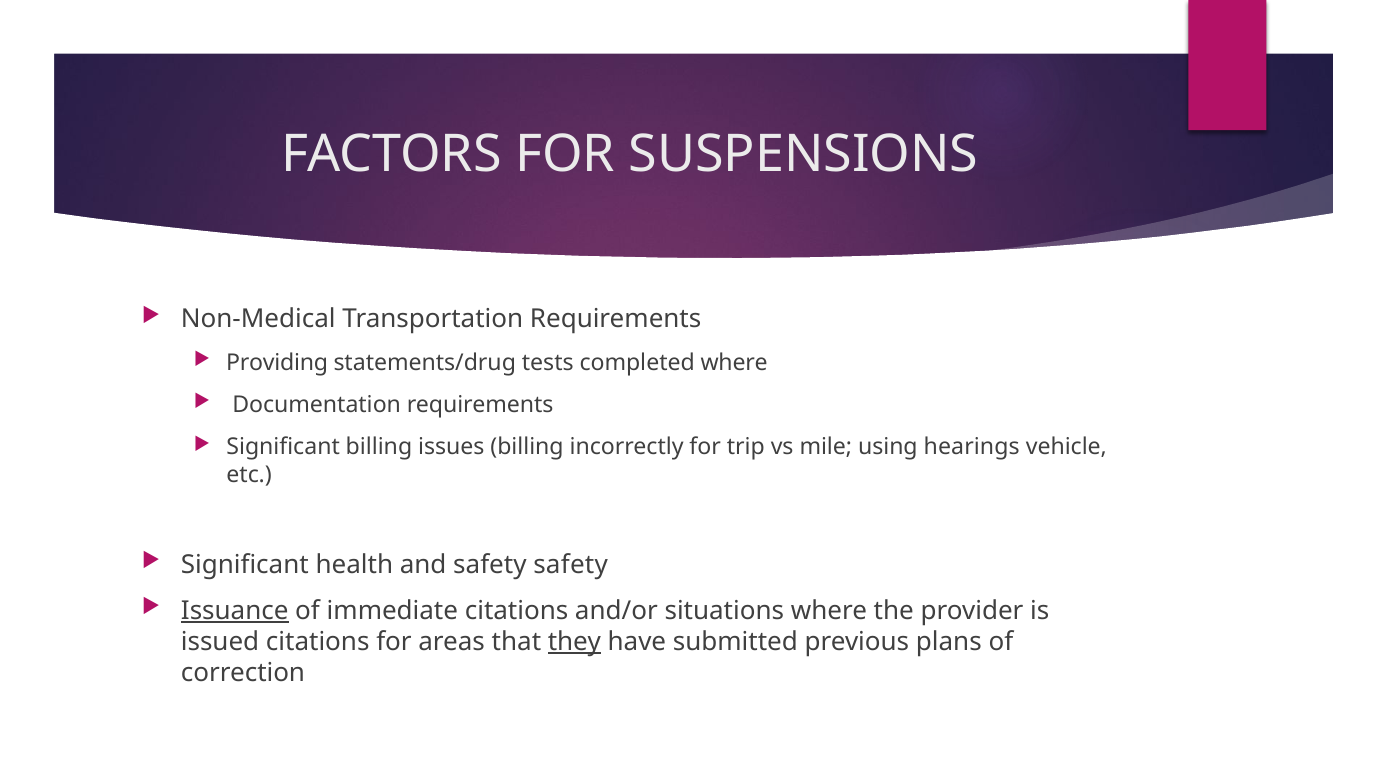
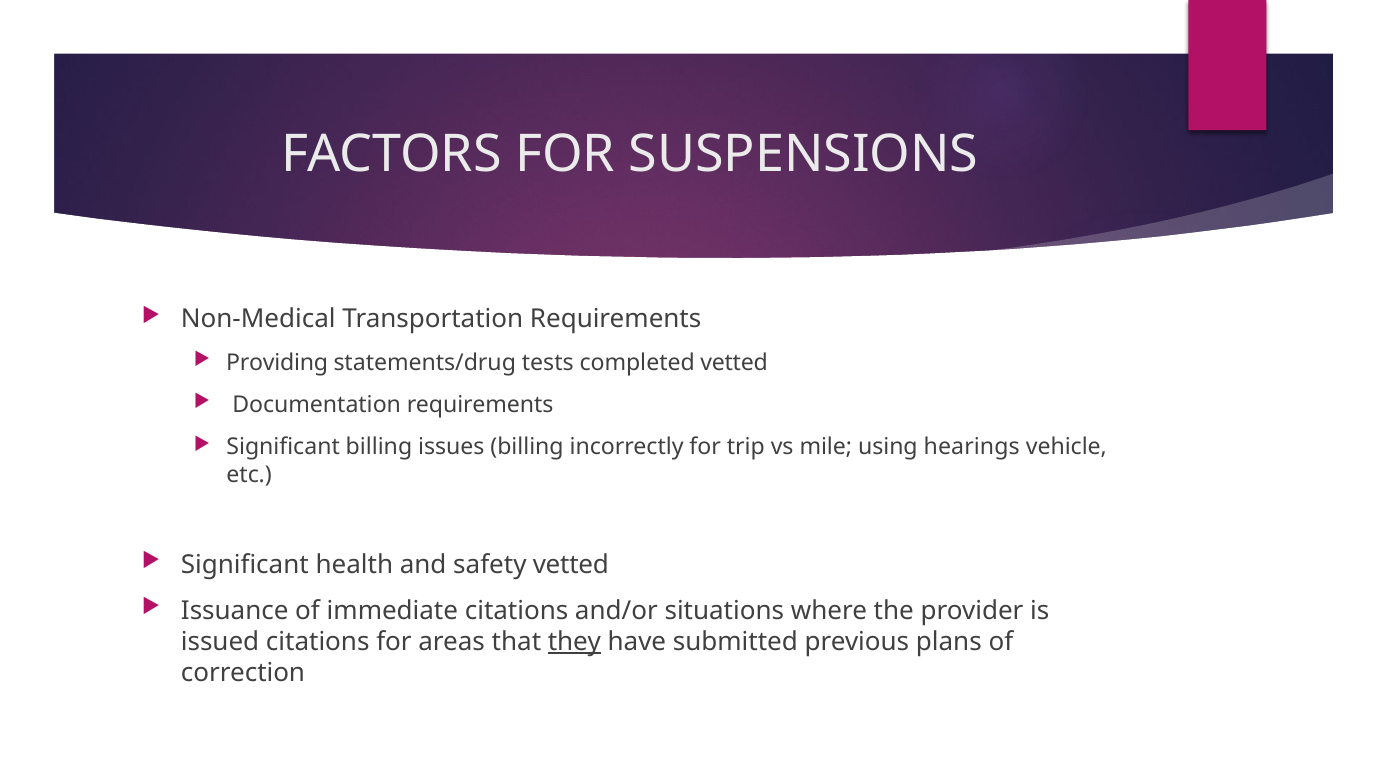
completed where: where -> vetted (734, 363)
safety safety: safety -> vetted (571, 565)
Issuance underline: present -> none (235, 610)
